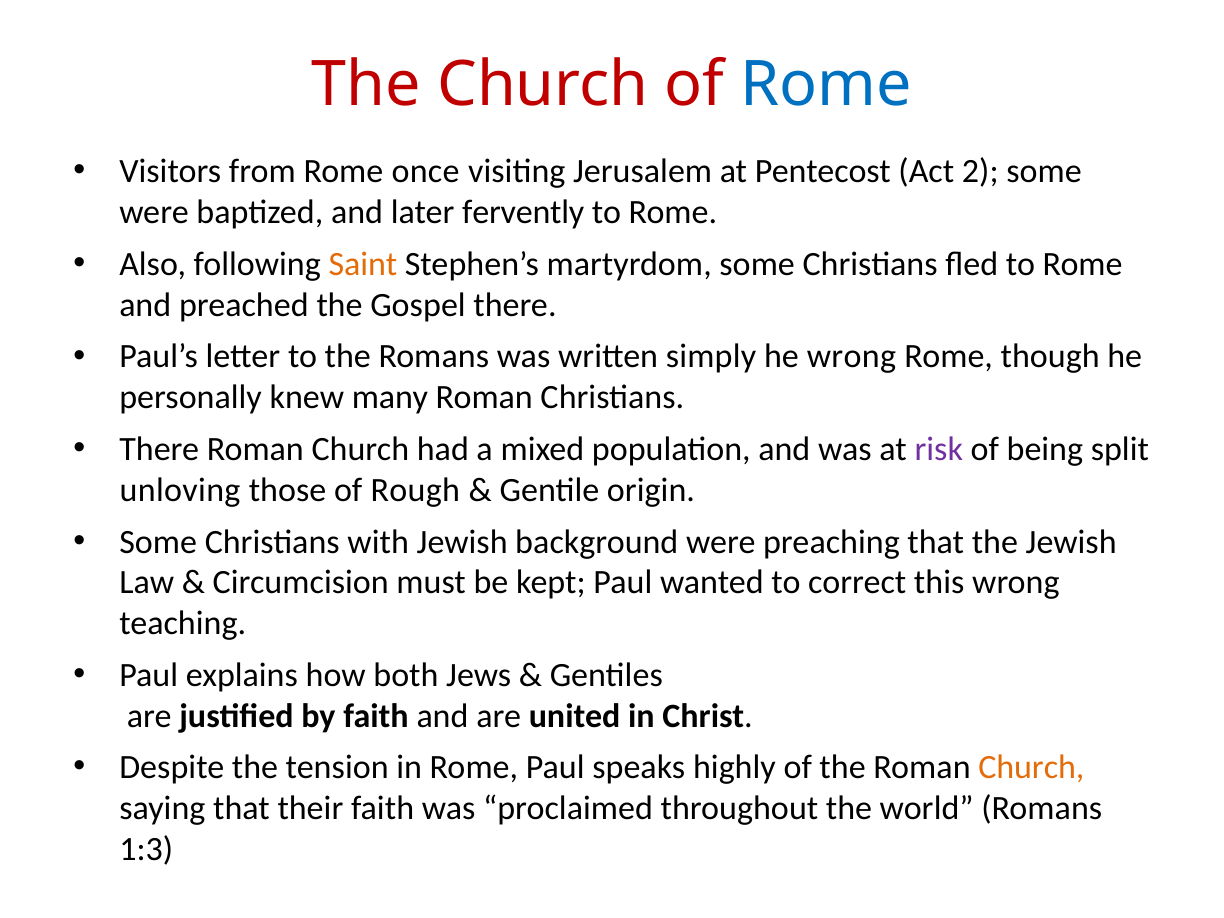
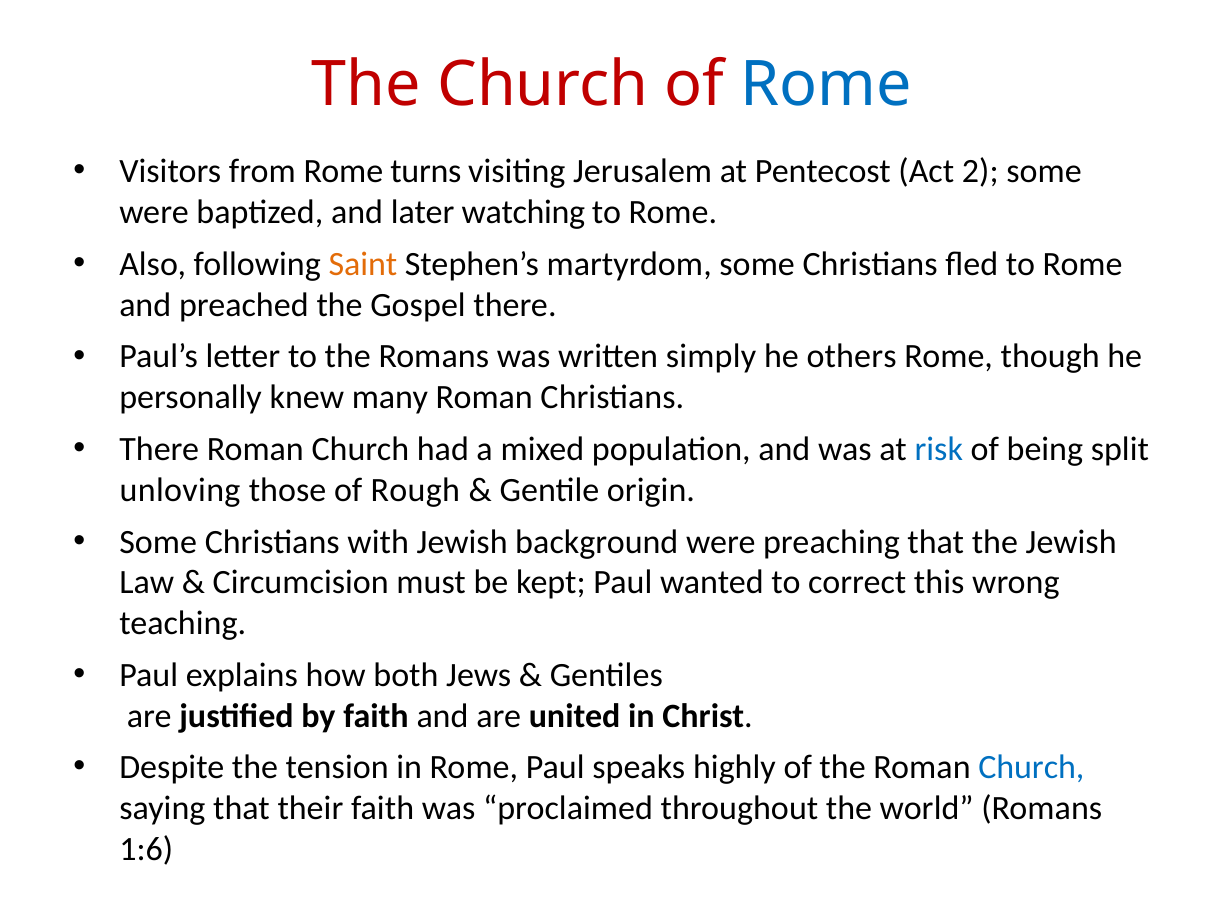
once: once -> turns (426, 172)
fervently: fervently -> watching (523, 213)
he wrong: wrong -> others (852, 357)
risk colour: purple -> blue (939, 449)
Church colour: orange -> blue (1031, 768)
1:3: 1:3 -> 1:6 (146, 849)
